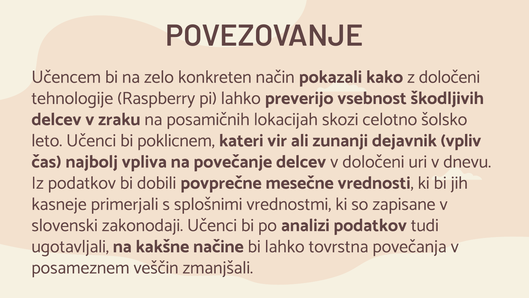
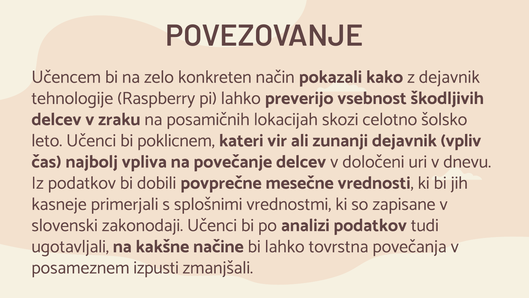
z določeni: določeni -> dejavnik (449, 77)
veščin: veščin -> izpusti (156, 267)
